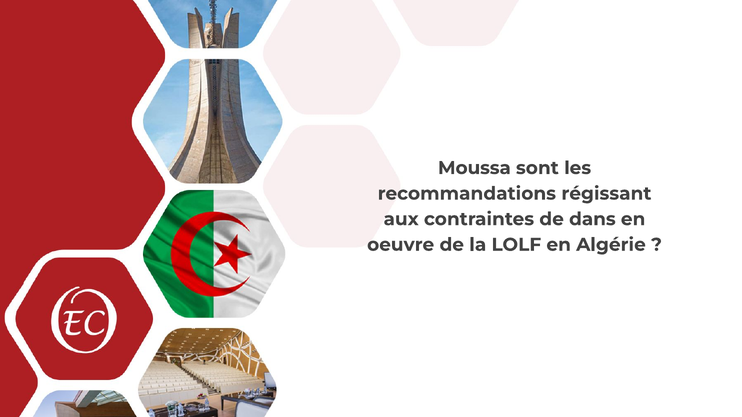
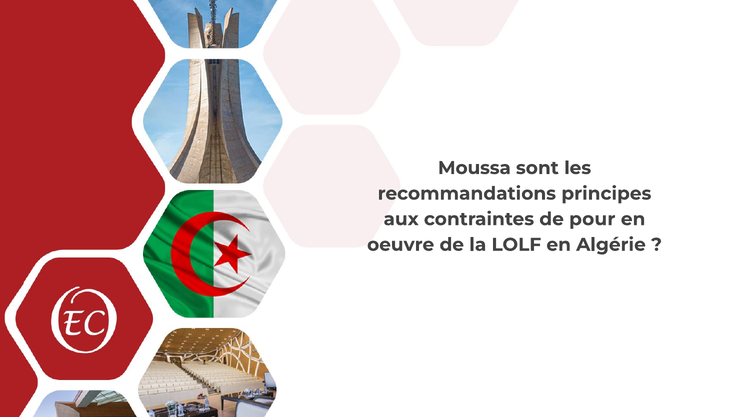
régissant: régissant -> principes (606, 194)
dans: dans -> pour (592, 219)
